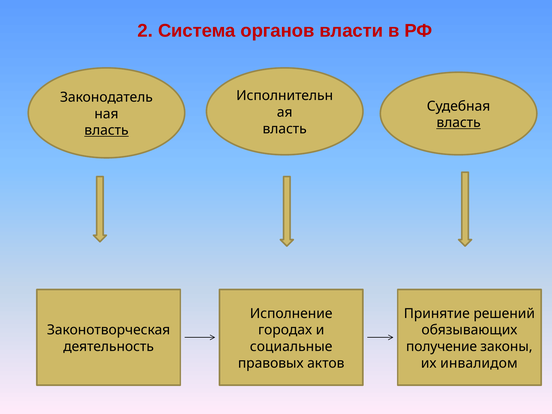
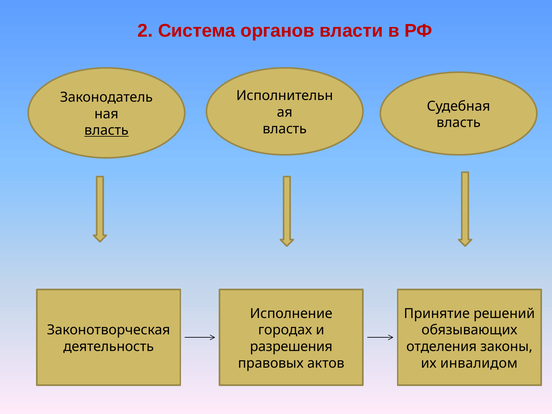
власть underline: present -> none (459, 123)
социальные: социальные -> разрешения (291, 347)
получение: получение -> отделения (442, 347)
